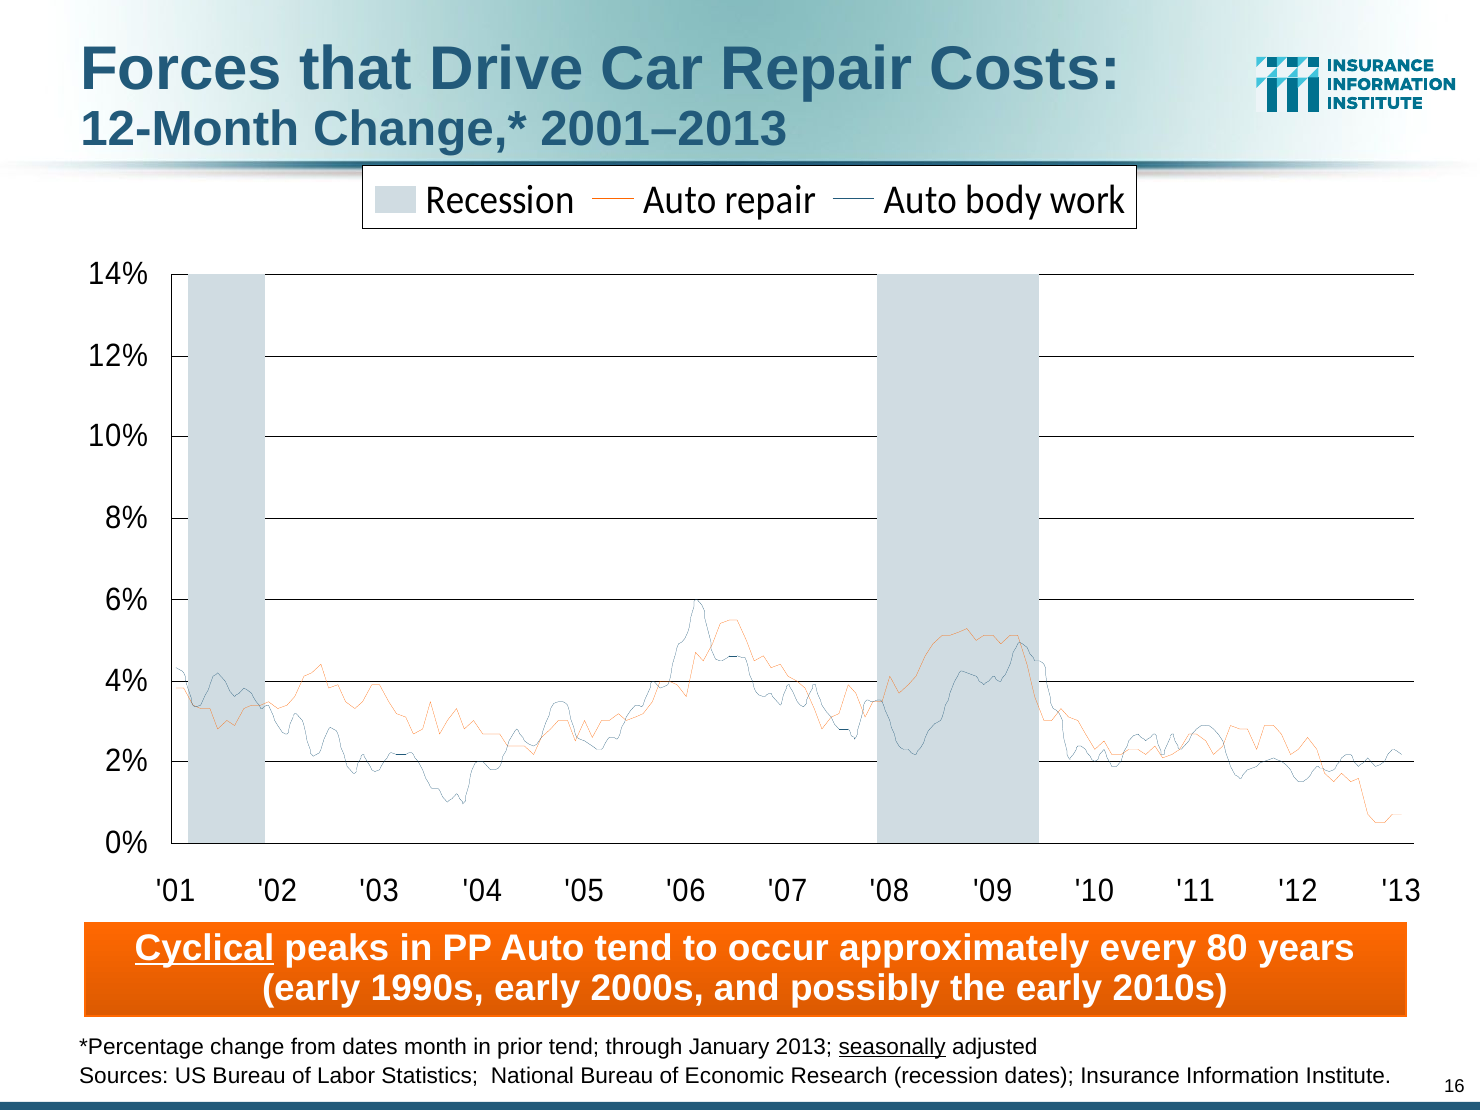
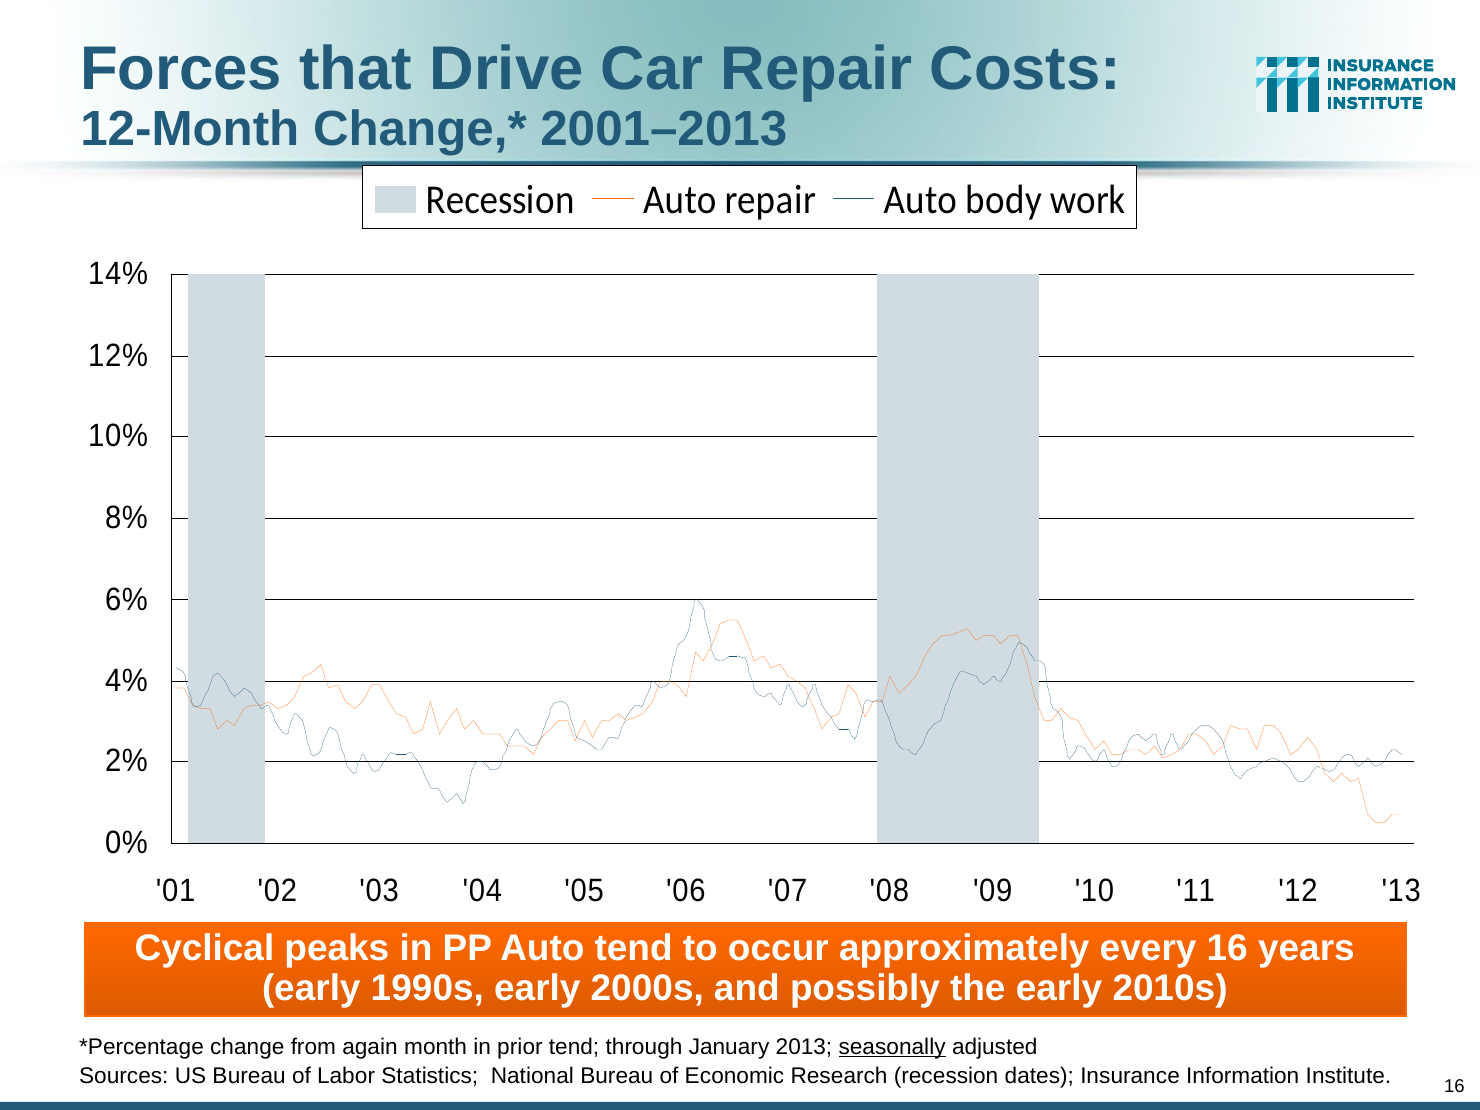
Cyclical underline: present -> none (204, 948)
every 80: 80 -> 16 (1227, 948)
from dates: dates -> again (370, 1047)
